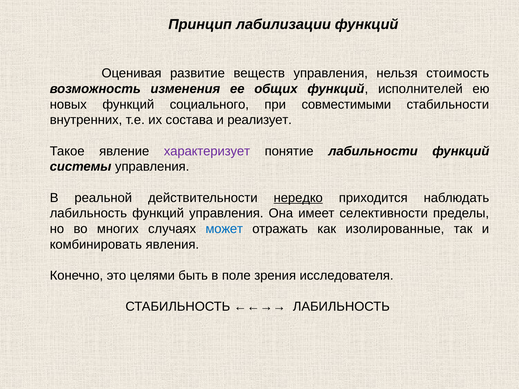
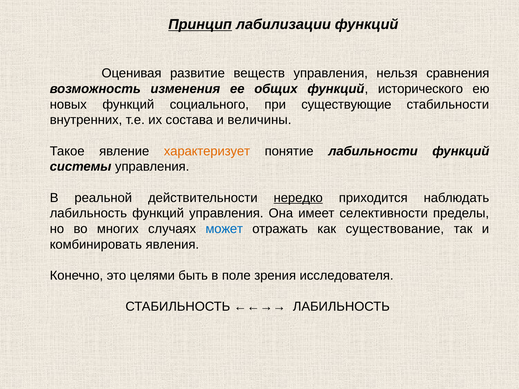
Принцип underline: none -> present (200, 24)
стоимость: стоимость -> сравнения (458, 73)
исполнителей: исполнителей -> исторического (420, 89)
совместимыми: совместимыми -> существующие (346, 104)
реализует: реализует -> величины (259, 120)
характеризует colour: purple -> orange (207, 151)
изолированные: изолированные -> существование (395, 229)
